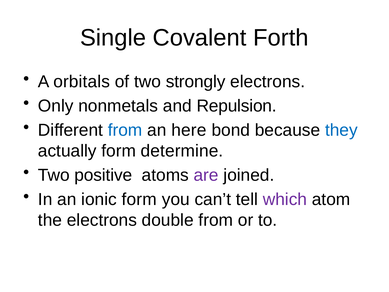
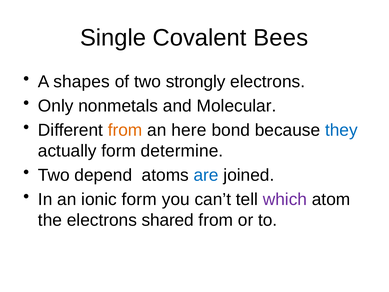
Forth: Forth -> Bees (281, 38)
orbitals: orbitals -> shapes (82, 82)
Repulsion: Repulsion -> Molecular (237, 106)
from colour: blue -> orange (125, 130)
positive: positive -> depend (103, 175)
are colour: purple -> blue (206, 175)
double: double -> shared (168, 220)
